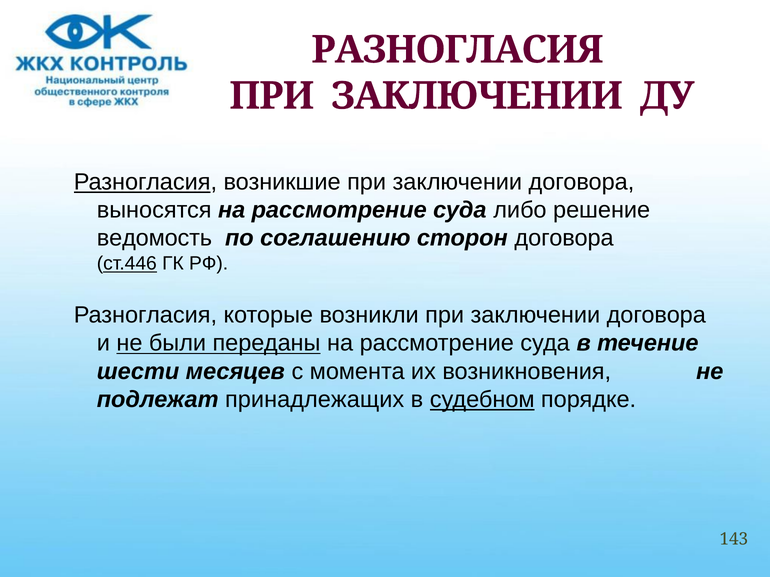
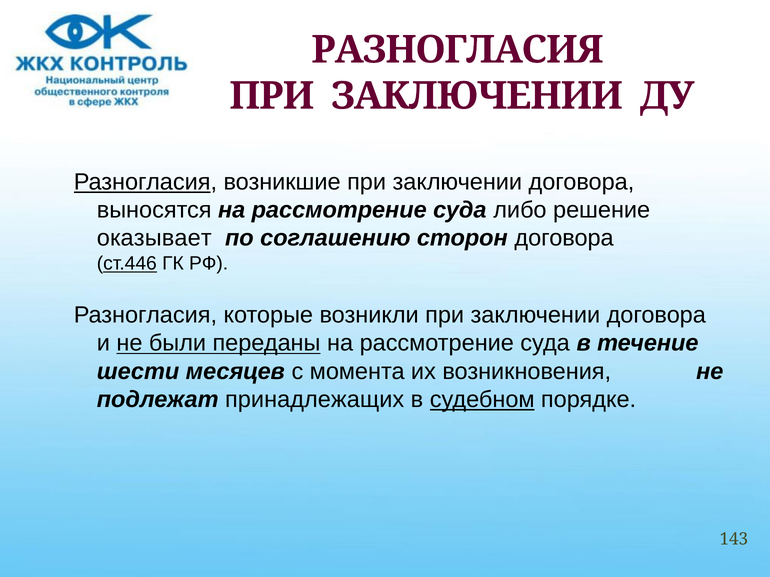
ведомость: ведомость -> оказывает (154, 238)
